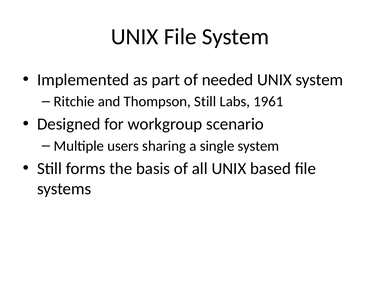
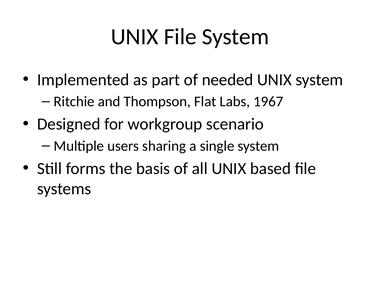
Thompson Still: Still -> Flat (205, 102)
1961: 1961 -> 1967 (268, 102)
